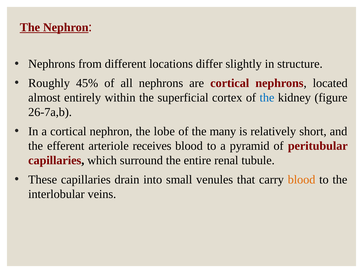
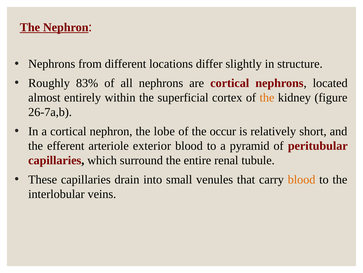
45%: 45% -> 83% (87, 83)
the colour: blue -> orange (267, 97)
many: many -> occur (223, 131)
receives: receives -> exterior (152, 145)
